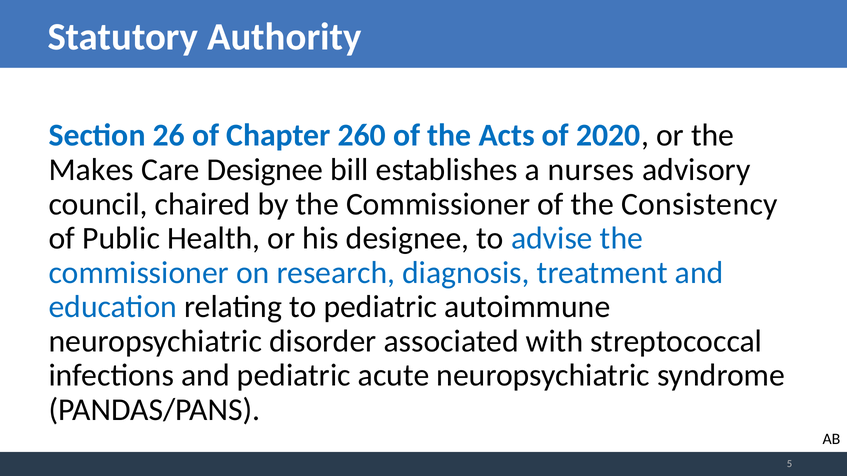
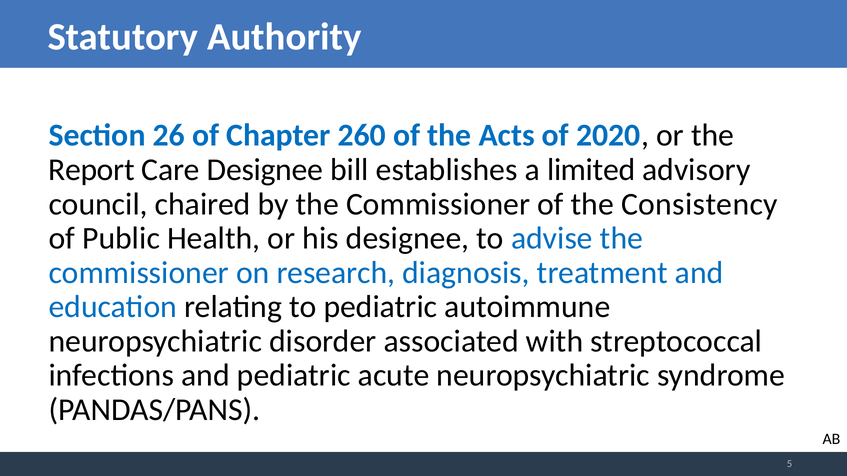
Makes: Makes -> Report (91, 170)
nurses: nurses -> limited (591, 170)
